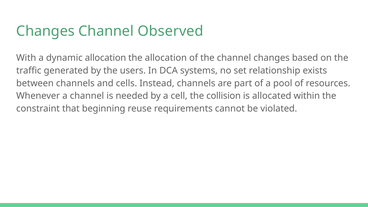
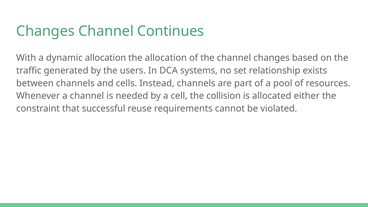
Observed: Observed -> Continues (171, 31)
within: within -> either (307, 96)
beginning: beginning -> successful (104, 109)
